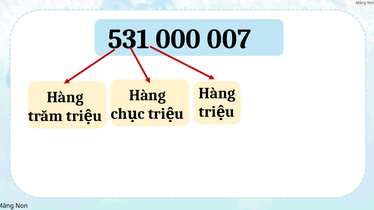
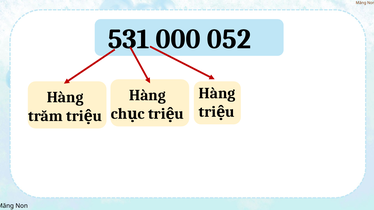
007: 007 -> 052 (229, 39)
